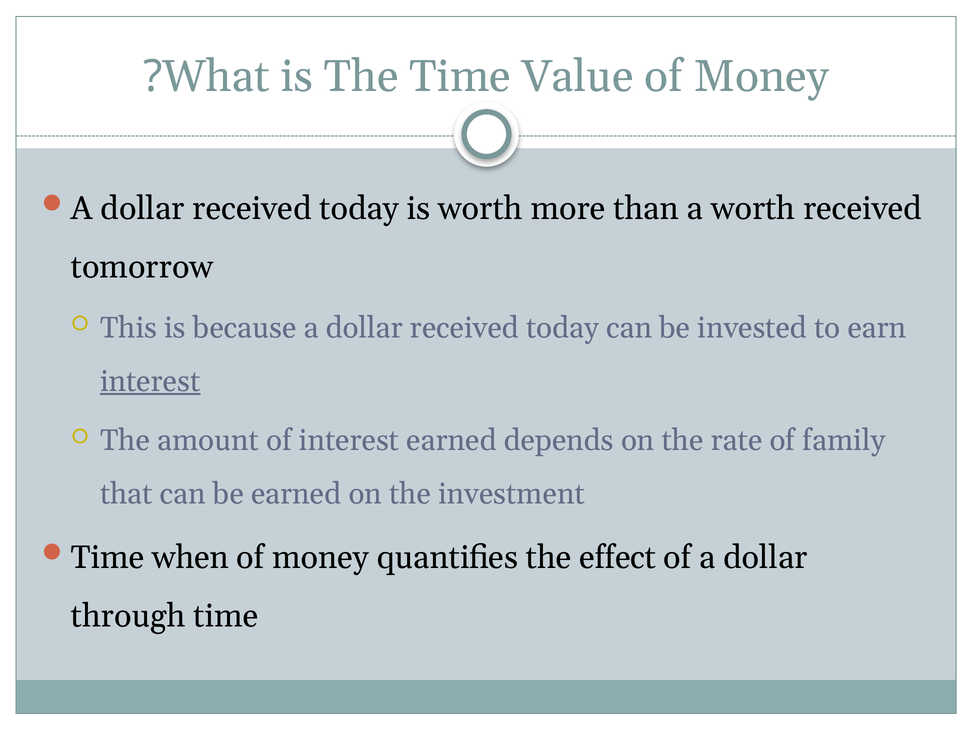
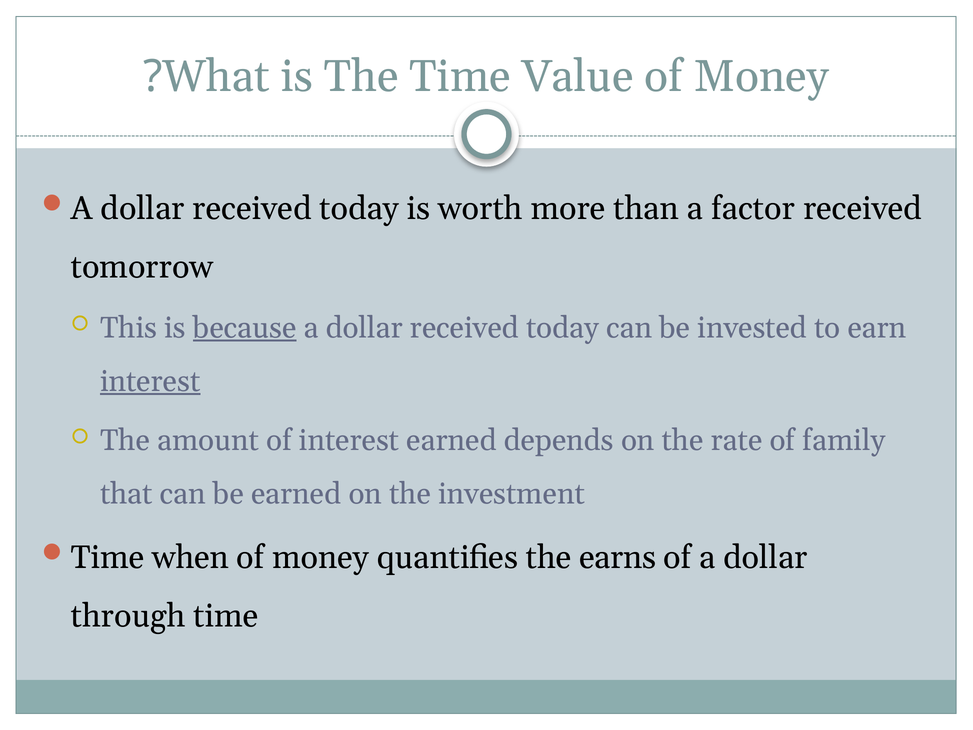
a worth: worth -> factor (753, 208)
because underline: none -> present (245, 328)
effect: effect -> earns (618, 557)
